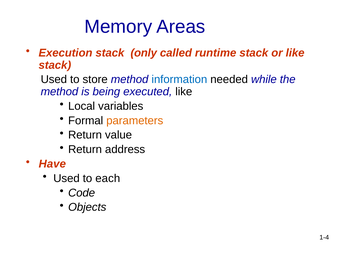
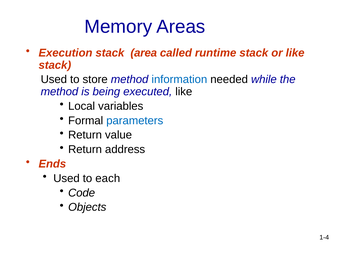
only: only -> area (144, 53)
parameters colour: orange -> blue (135, 120)
Have: Have -> Ends (52, 164)
